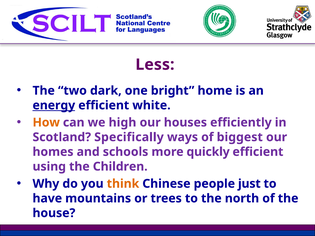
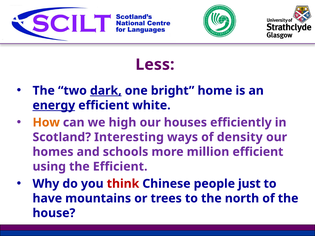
dark underline: none -> present (106, 91)
Specifically: Specifically -> Interesting (129, 137)
biggest: biggest -> density (240, 137)
quickly: quickly -> million (208, 152)
the Children: Children -> Efficient (120, 167)
think colour: orange -> red (123, 184)
